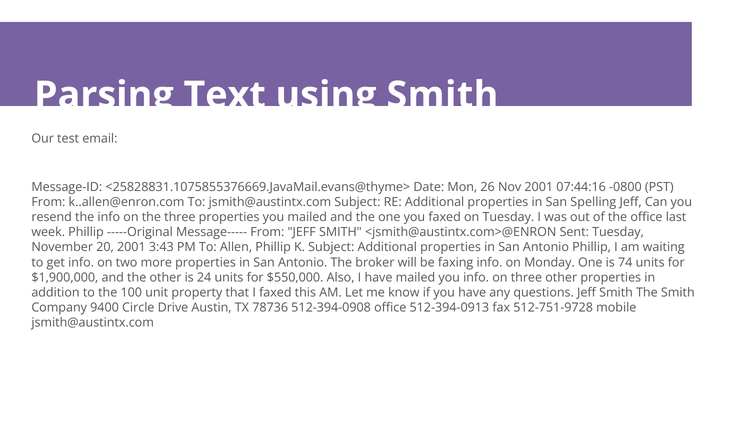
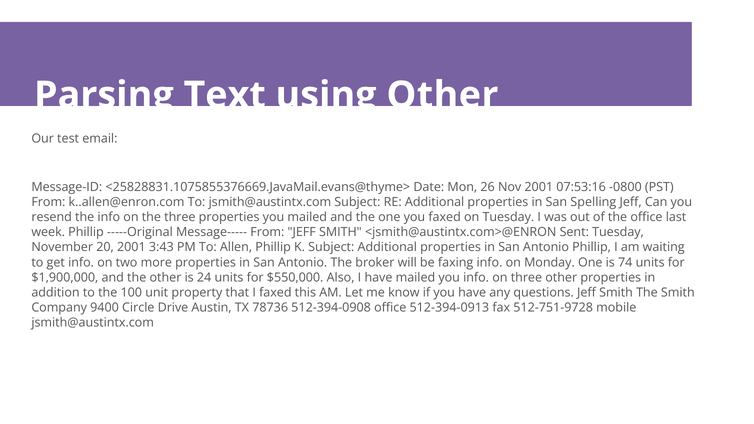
using Smith: Smith -> Other (442, 95)
07:44:16: 07:44:16 -> 07:53:16 (581, 187)
